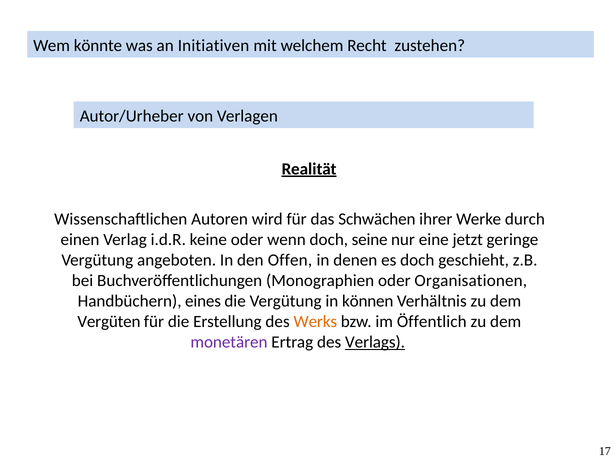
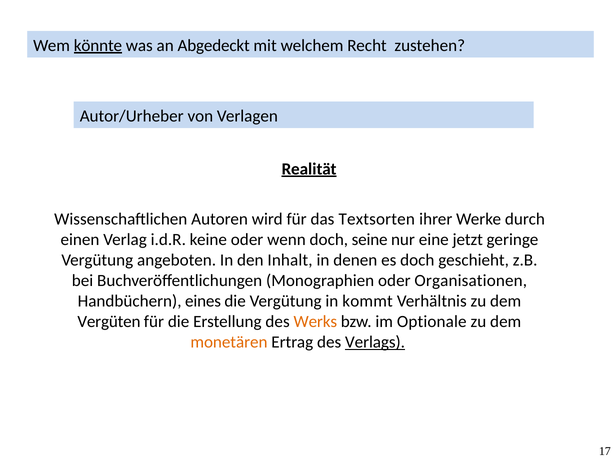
könnte underline: none -> present (98, 45)
Initiativen: Initiativen -> Abgedeckt (214, 45)
Schwächen: Schwächen -> Textsorten (377, 219)
Offen: Offen -> Inhalt (290, 260)
können: können -> kommt (368, 301)
Öffentlich: Öffentlich -> Optionale (432, 322)
monetären colour: purple -> orange (229, 342)
